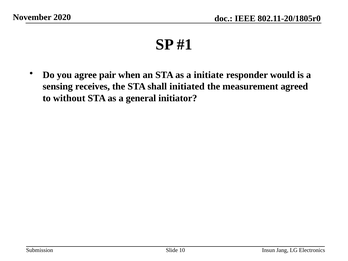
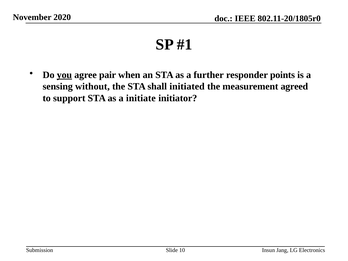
you underline: none -> present (64, 75)
initiate: initiate -> further (209, 75)
would: would -> points (283, 75)
receives: receives -> without (92, 87)
without: without -> support (69, 98)
general: general -> initiate (141, 98)
